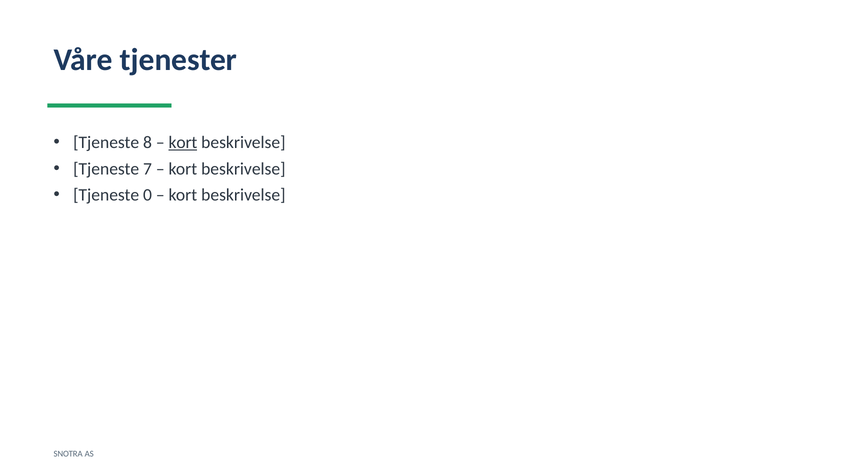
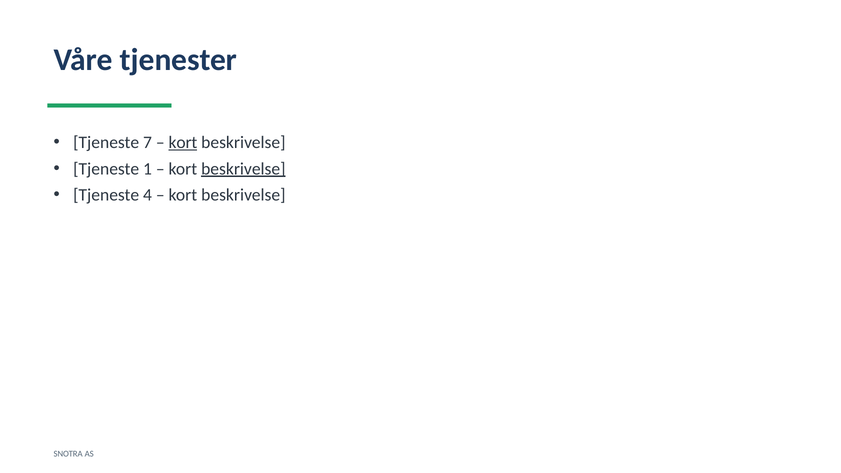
8: 8 -> 7 (147, 142)
7: 7 -> 1 (147, 169)
beskrivelse underline: none -> present (243, 169)
0: 0 -> 4 (147, 195)
